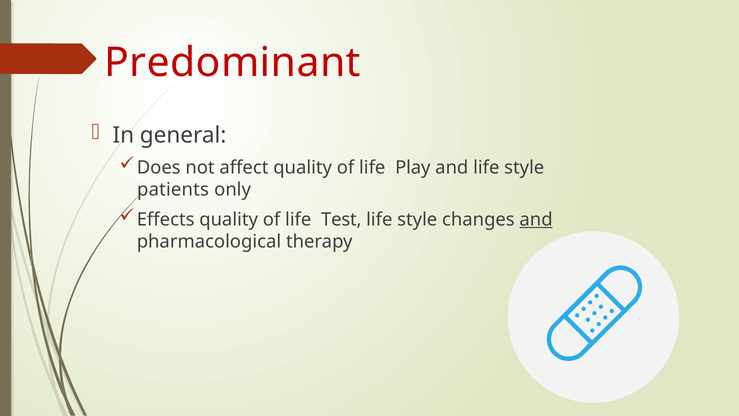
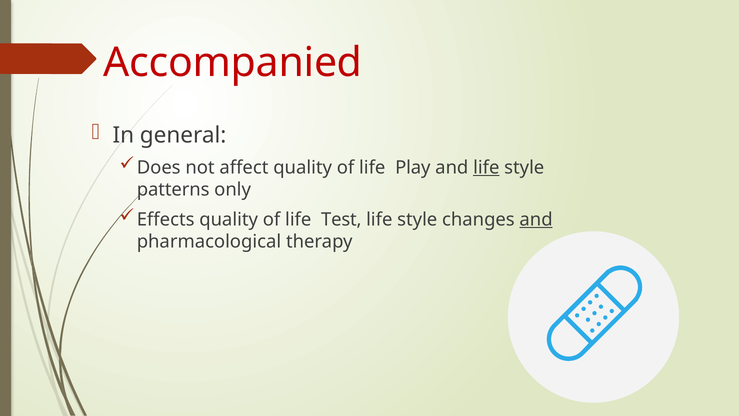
Predominant: Predominant -> Accompanied (233, 62)
life underline: none -> present (486, 167)
patients: patients -> patterns (173, 190)
